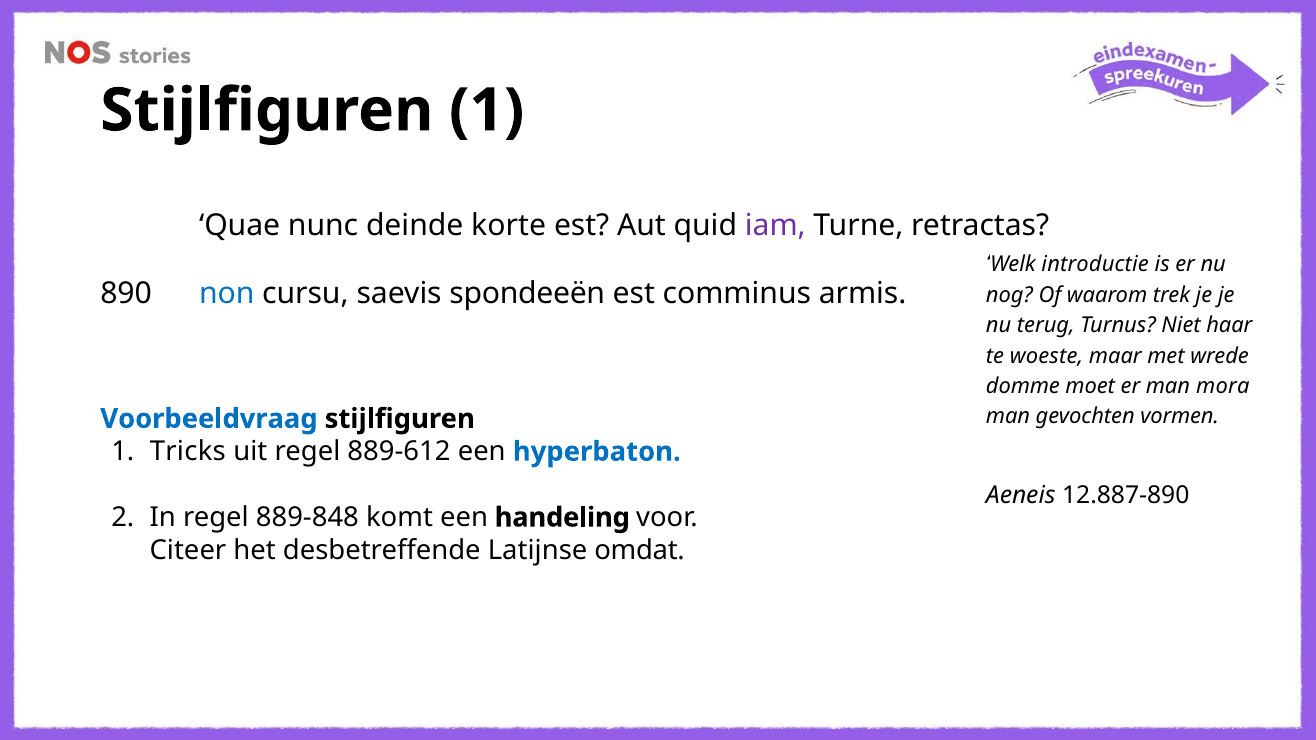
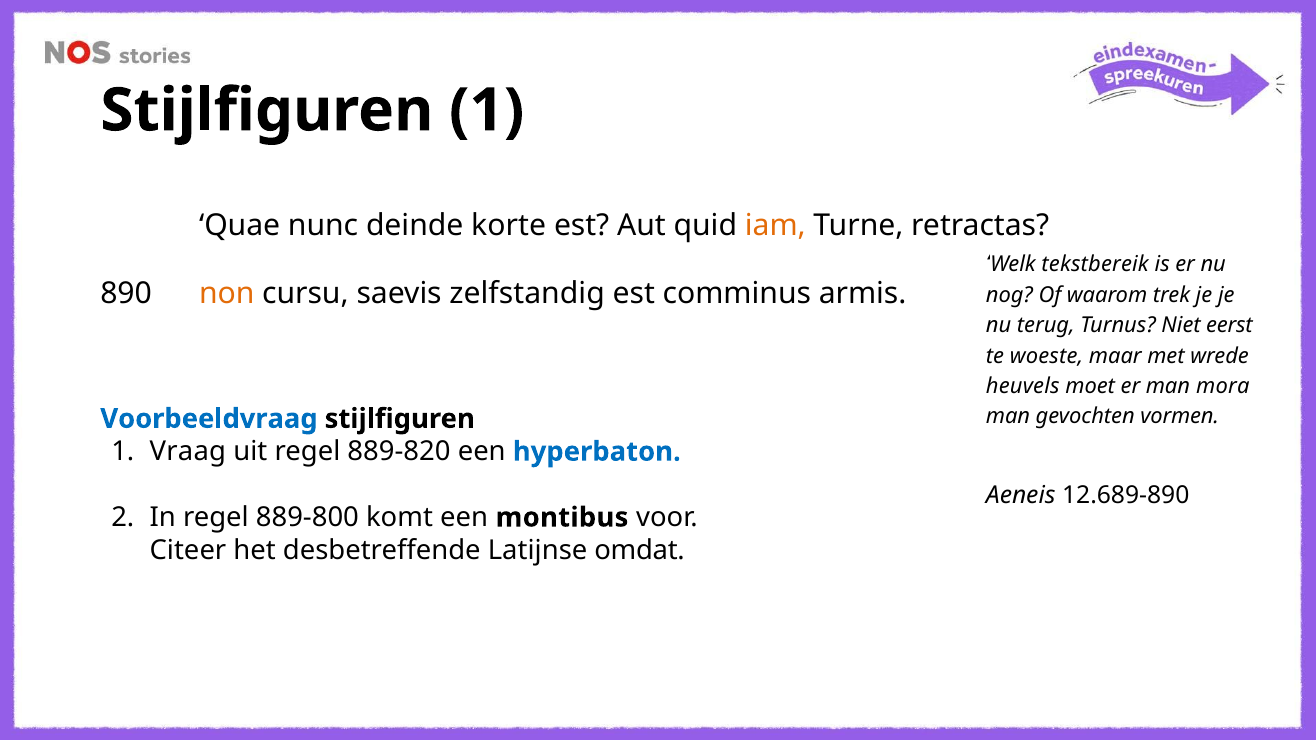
iam colour: purple -> orange (775, 226)
introductie: introductie -> tekstbereik (1095, 265)
non colour: blue -> orange (227, 294)
spondeeën: spondeeën -> zelfstandig (527, 294)
haar: haar -> eerst (1229, 326)
domme: domme -> heuvels (1023, 386)
Tricks: Tricks -> Vraag (188, 452)
889-612: 889-612 -> 889-820 (399, 452)
12.887-890: 12.887-890 -> 12.689-890 (1126, 495)
889-848: 889-848 -> 889-800 (307, 518)
handeling: handeling -> montibus (562, 518)
